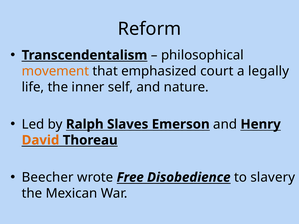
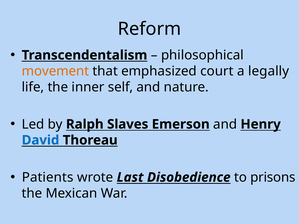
David colour: orange -> blue (41, 140)
Beecher: Beecher -> Patients (48, 178)
Free: Free -> Last (130, 178)
slavery: slavery -> prisons (273, 178)
